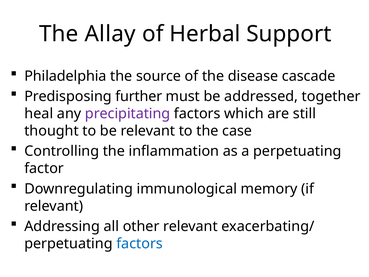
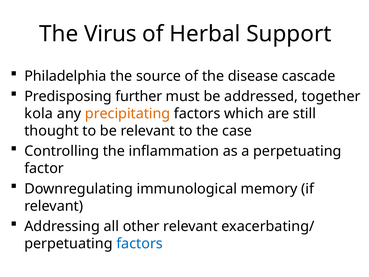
Allay: Allay -> Virus (110, 34)
heal: heal -> kola (39, 114)
precipitating colour: purple -> orange (128, 114)
